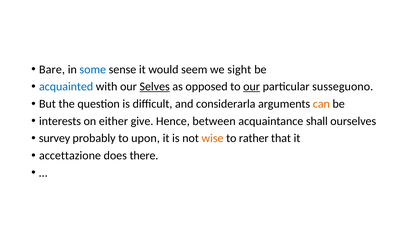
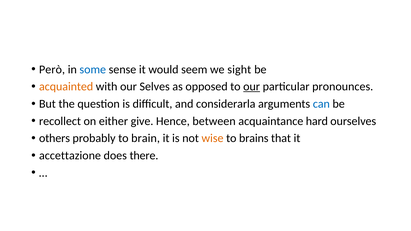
Bare: Bare -> Però (52, 69)
acquainted colour: blue -> orange (66, 87)
Selves underline: present -> none (155, 87)
susseguono: susseguono -> pronounces (343, 87)
can colour: orange -> blue (321, 104)
interests: interests -> recollect (60, 121)
shall: shall -> hard (317, 121)
survey: survey -> others (55, 138)
upon: upon -> brain (146, 138)
rather: rather -> brains (254, 138)
